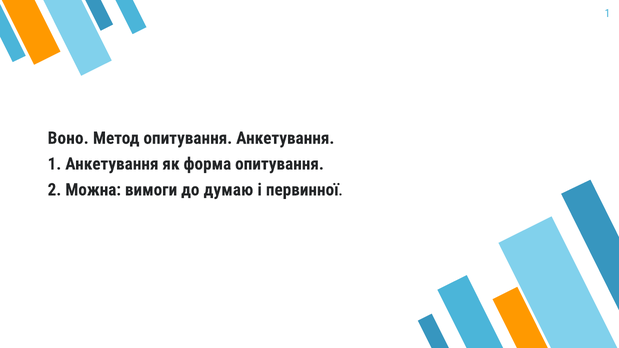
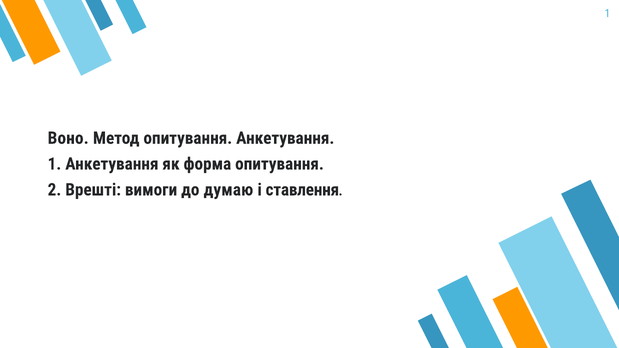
Можна: Можна -> Врешті (93, 190)
первинної: первинної -> ставлення (302, 190)
